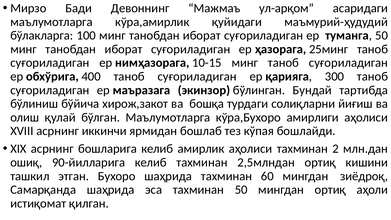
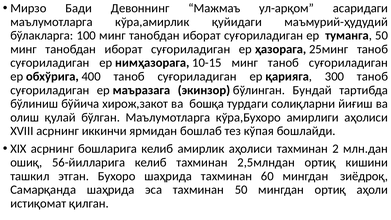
90-йилларига: 90-йилларига -> 56-йилларига (89, 162)
